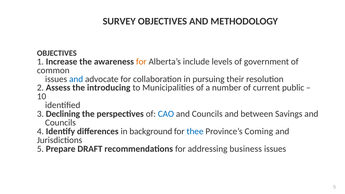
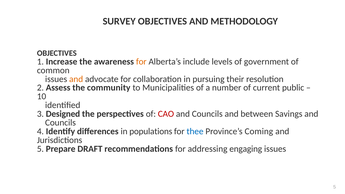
and colour: blue -> orange (76, 79)
introducing: introducing -> community (109, 88)
Declining: Declining -> Designed (63, 114)
CAO colour: blue -> red (166, 114)
background: background -> populations (151, 131)
business: business -> engaging (246, 149)
